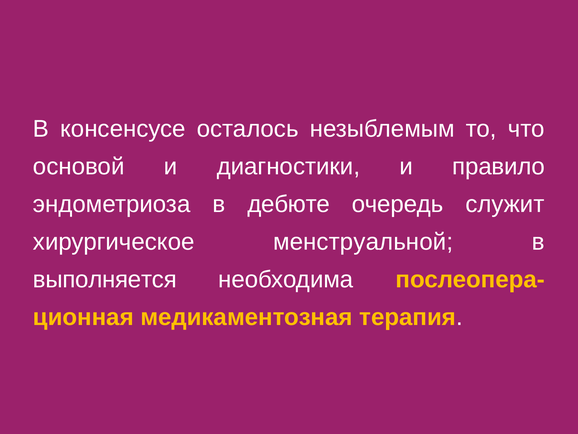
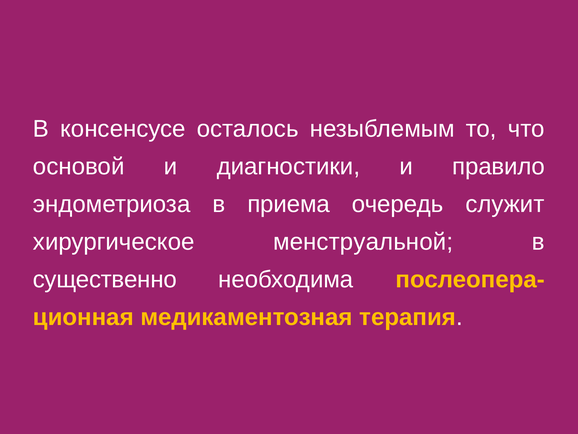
дебюте: дебюте -> приема (289, 204)
выполняется: выполняется -> существенно (105, 279)
